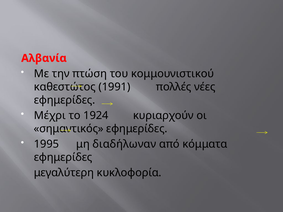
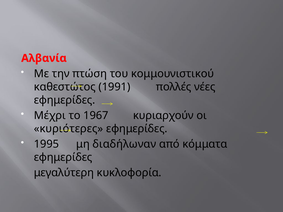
1924: 1924 -> 1967 (96, 116)
σημαντικός: σημαντικός -> κυριότερες (69, 129)
